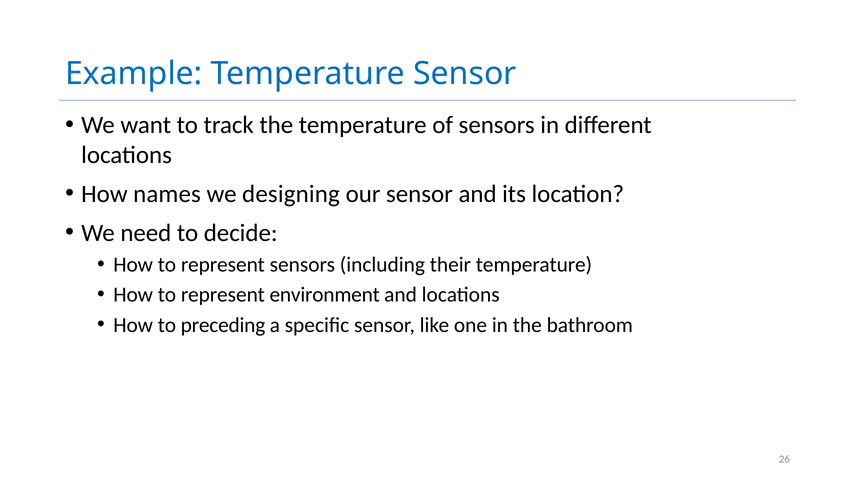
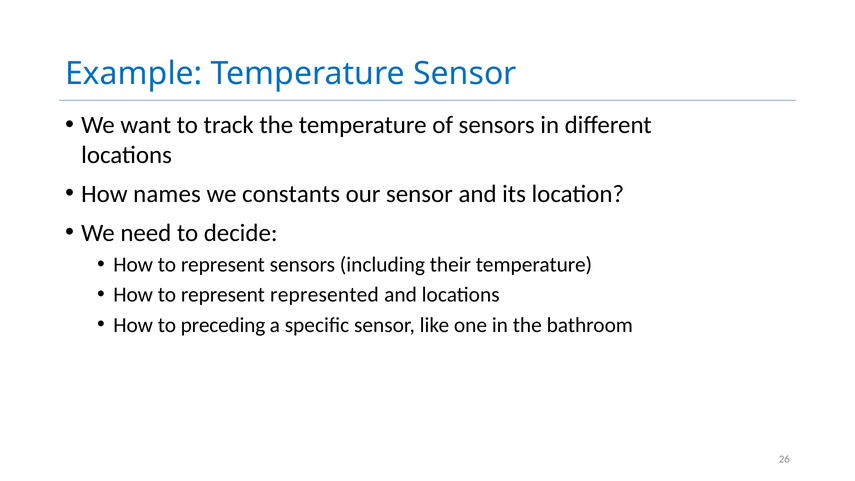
designing: designing -> constants (291, 194)
environment: environment -> represented (324, 295)
